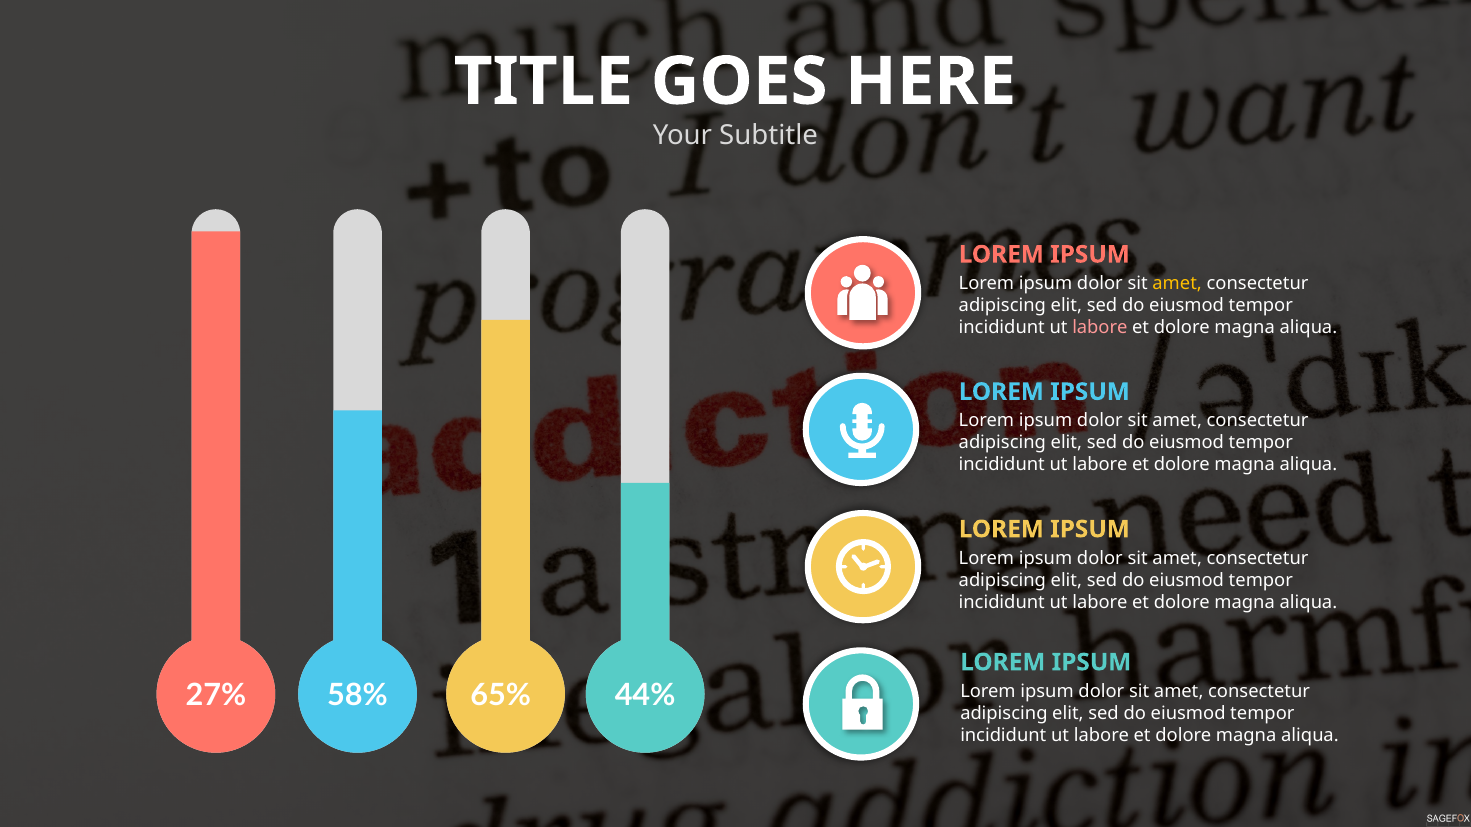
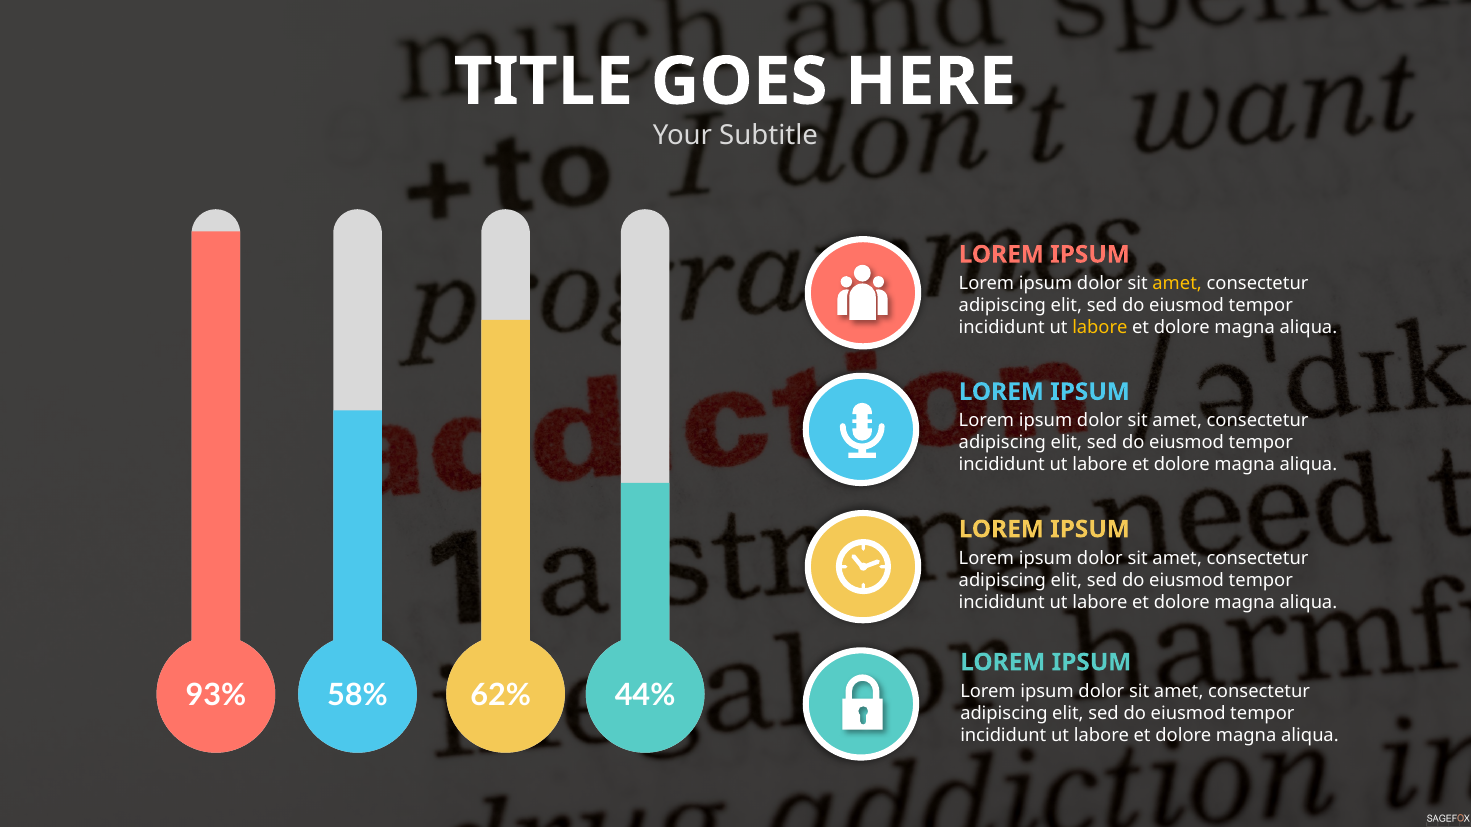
labore colour: pink -> yellow (1100, 328)
27%: 27% -> 93% (216, 696)
65%: 65% -> 62% (501, 696)
